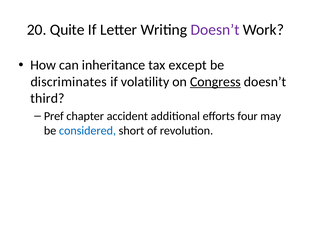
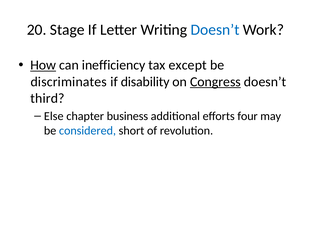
Quite: Quite -> Stage (67, 30)
Doesn’t colour: purple -> blue (215, 30)
How underline: none -> present (43, 65)
inheritance: inheritance -> inefficiency (114, 65)
volatility: volatility -> disability (145, 82)
Pref: Pref -> Else (54, 116)
accident: accident -> business (127, 116)
